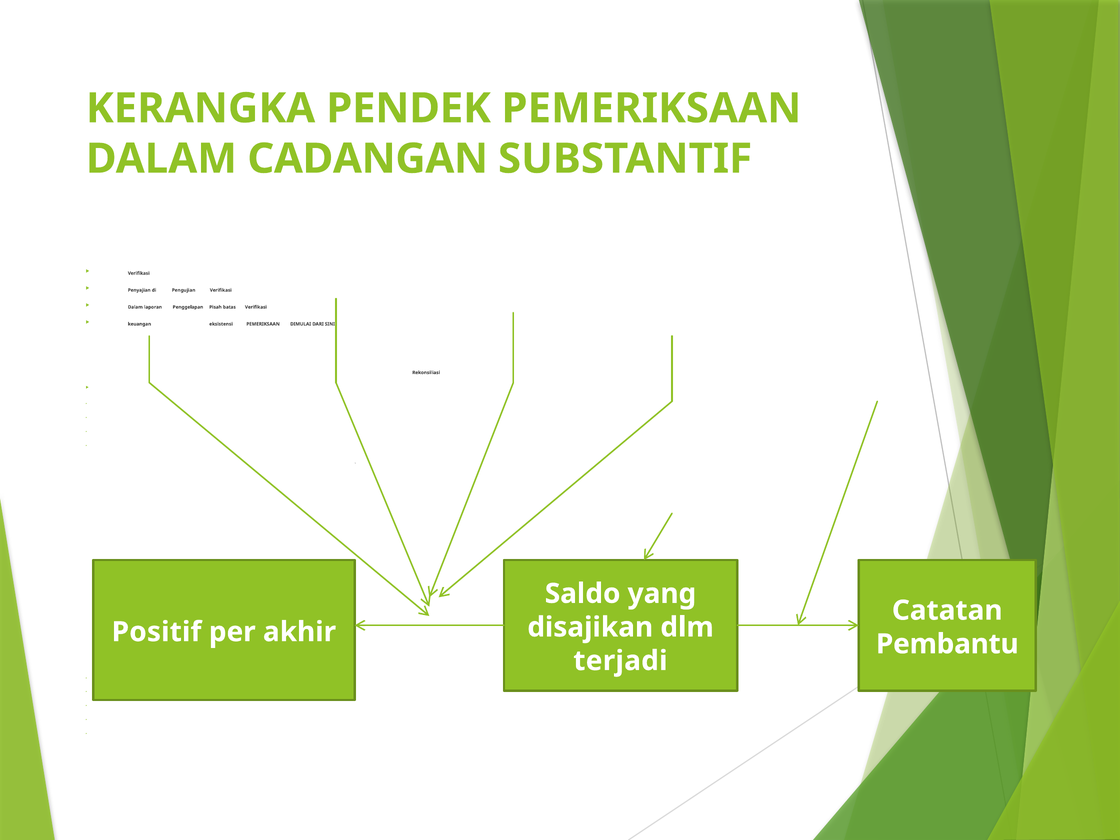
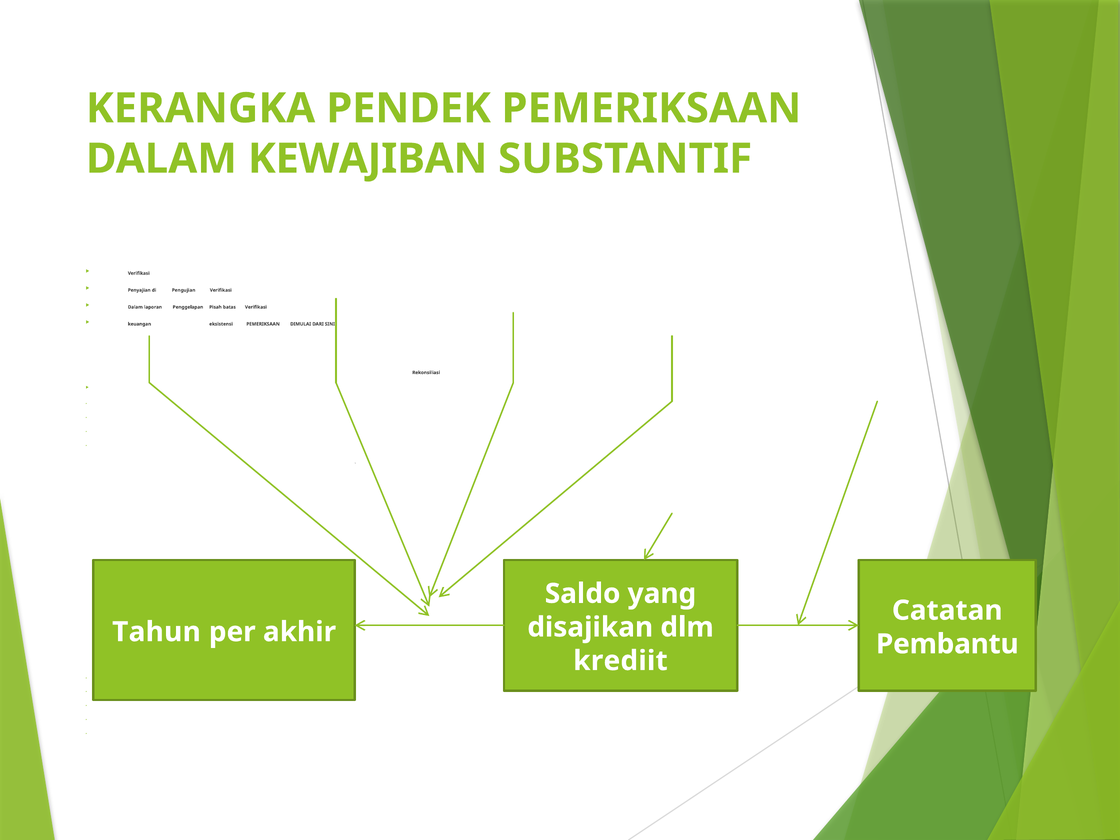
CADANGAN: CADANGAN -> KEWAJIBAN (368, 159)
Positif: Positif -> Tahun (156, 632)
terjadi: terjadi -> krediit (620, 661)
